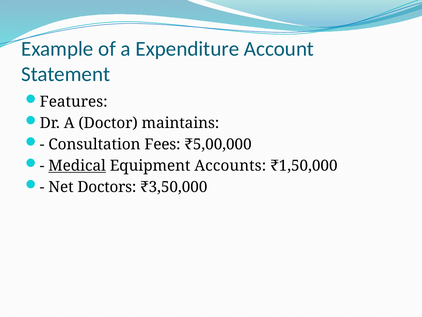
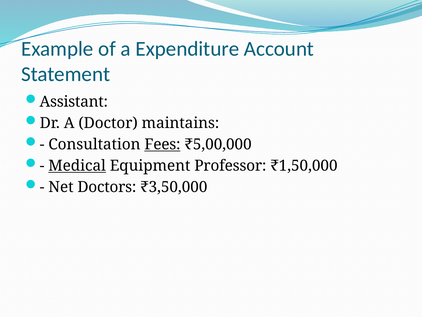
Features: Features -> Assistant (74, 102)
Fees underline: none -> present (162, 144)
Accounts: Accounts -> Professor (230, 166)
